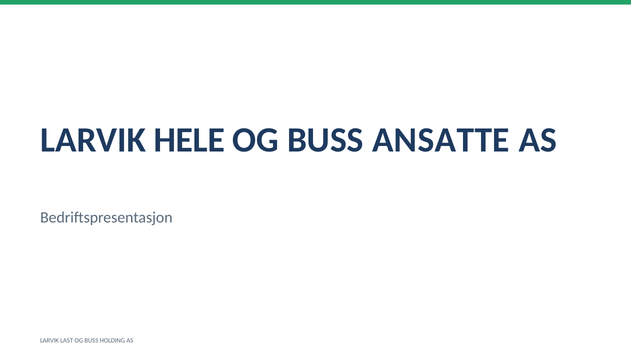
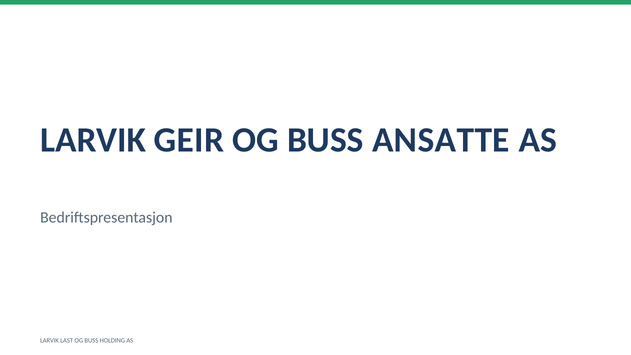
HELE: HELE -> GEIR (189, 140)
